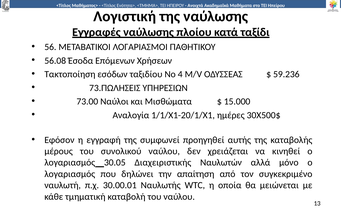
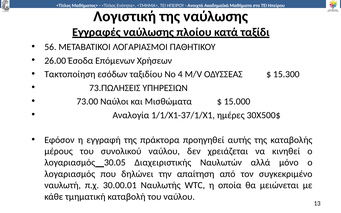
56.08: 56.08 -> 26.00 (55, 61)
59.236: 59.236 -> 15.300 (286, 74)
1/1/Χ1-20/1/Χ1: 1/1/Χ1-20/1/Χ1 -> 1/1/Χ1-37/1/Χ1 (183, 115)
συμφωνεί: συμφωνεί -> πράκτορα (160, 140)
